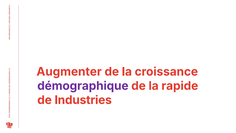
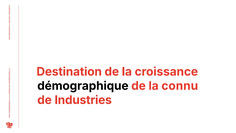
Augmenter: Augmenter -> Destination (69, 72)
démographique colour: purple -> black (83, 86)
rapide: rapide -> connu (180, 86)
